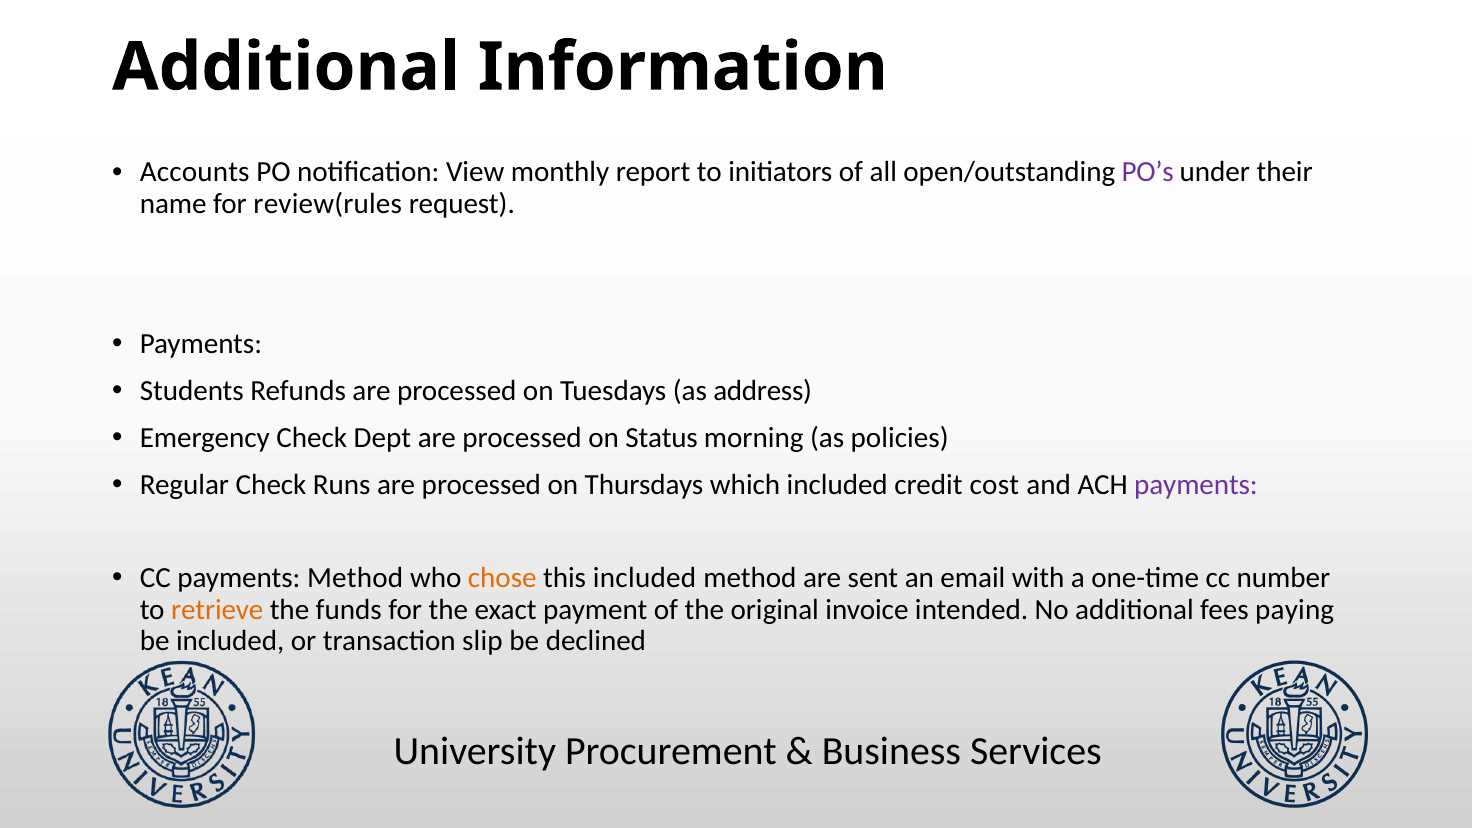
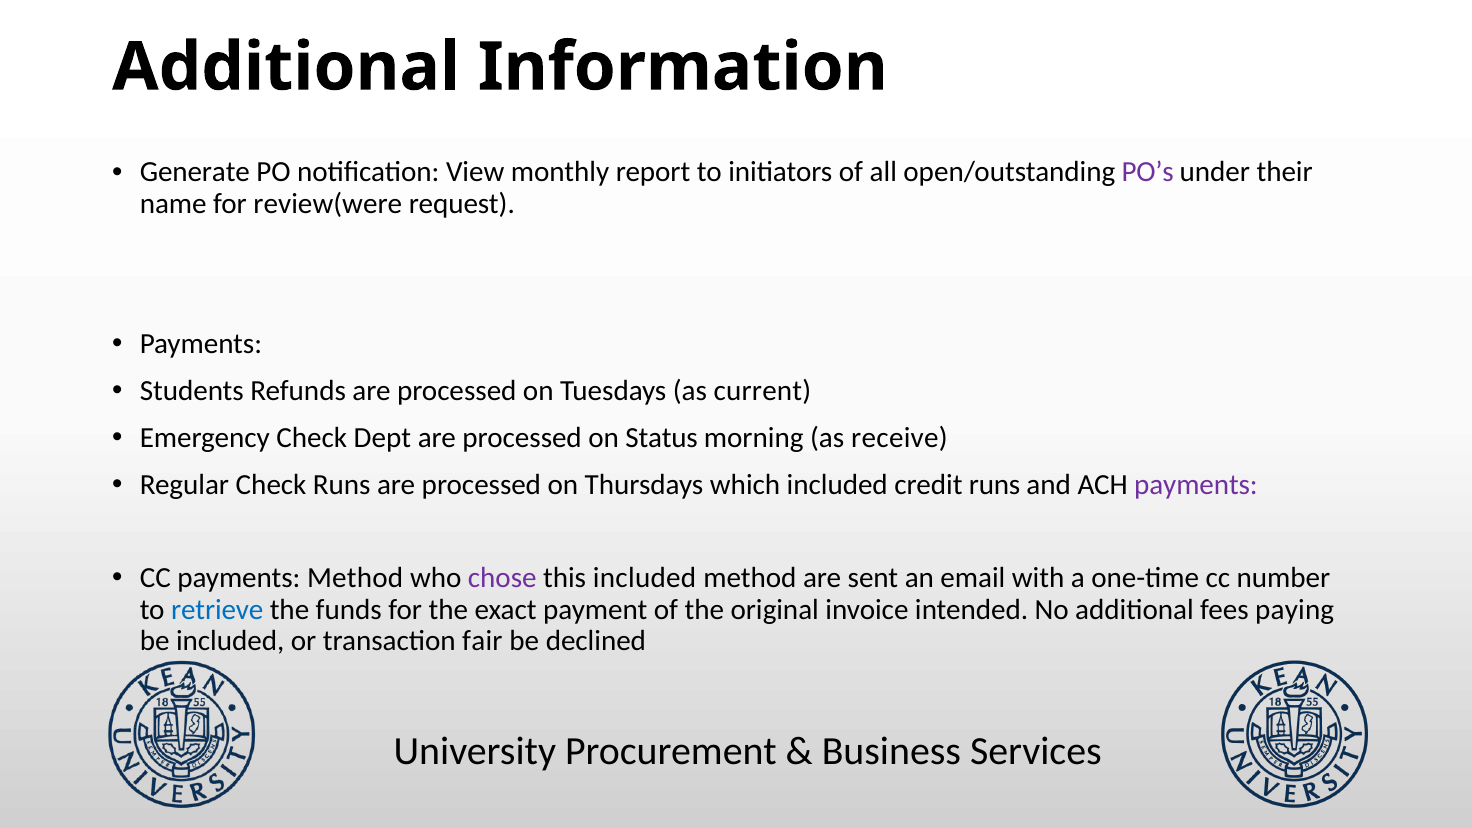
Accounts: Accounts -> Generate (195, 172)
review(rules: review(rules -> review(were (328, 204)
address: address -> current (762, 391)
policies: policies -> receive (899, 438)
credit cost: cost -> runs (995, 485)
chose colour: orange -> purple (502, 578)
retrieve colour: orange -> blue (217, 610)
slip: slip -> fair (482, 641)
